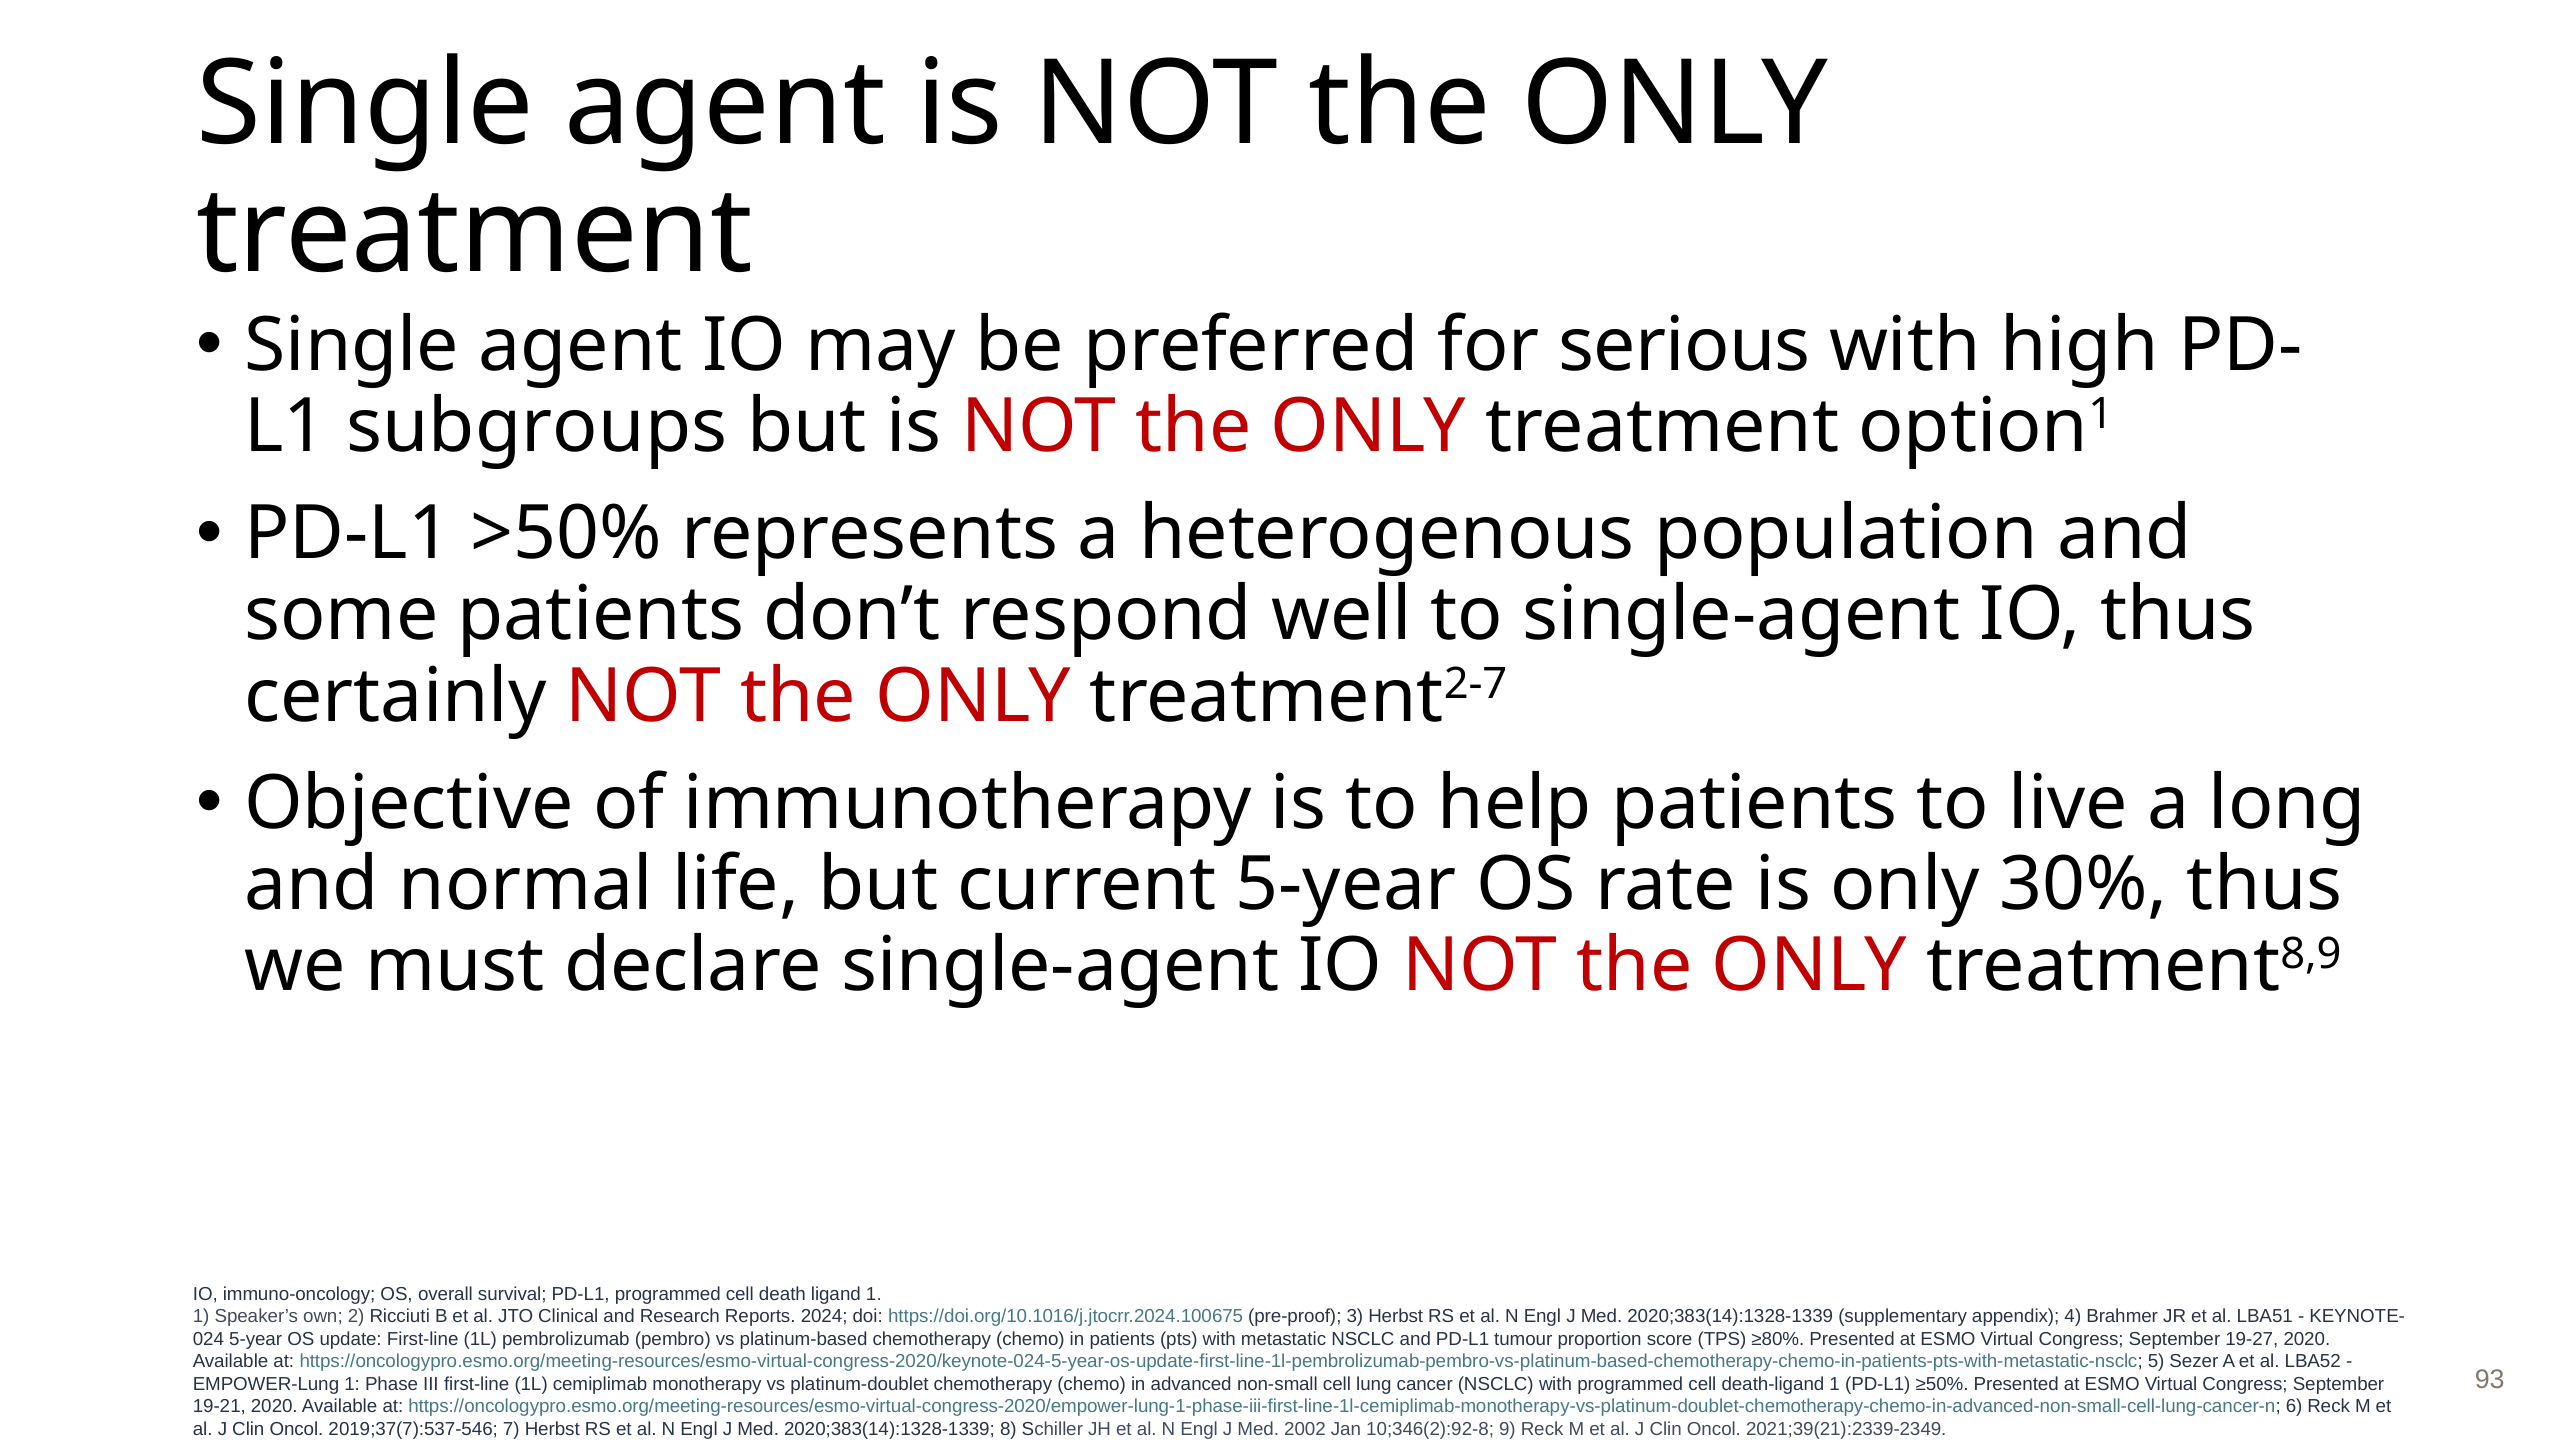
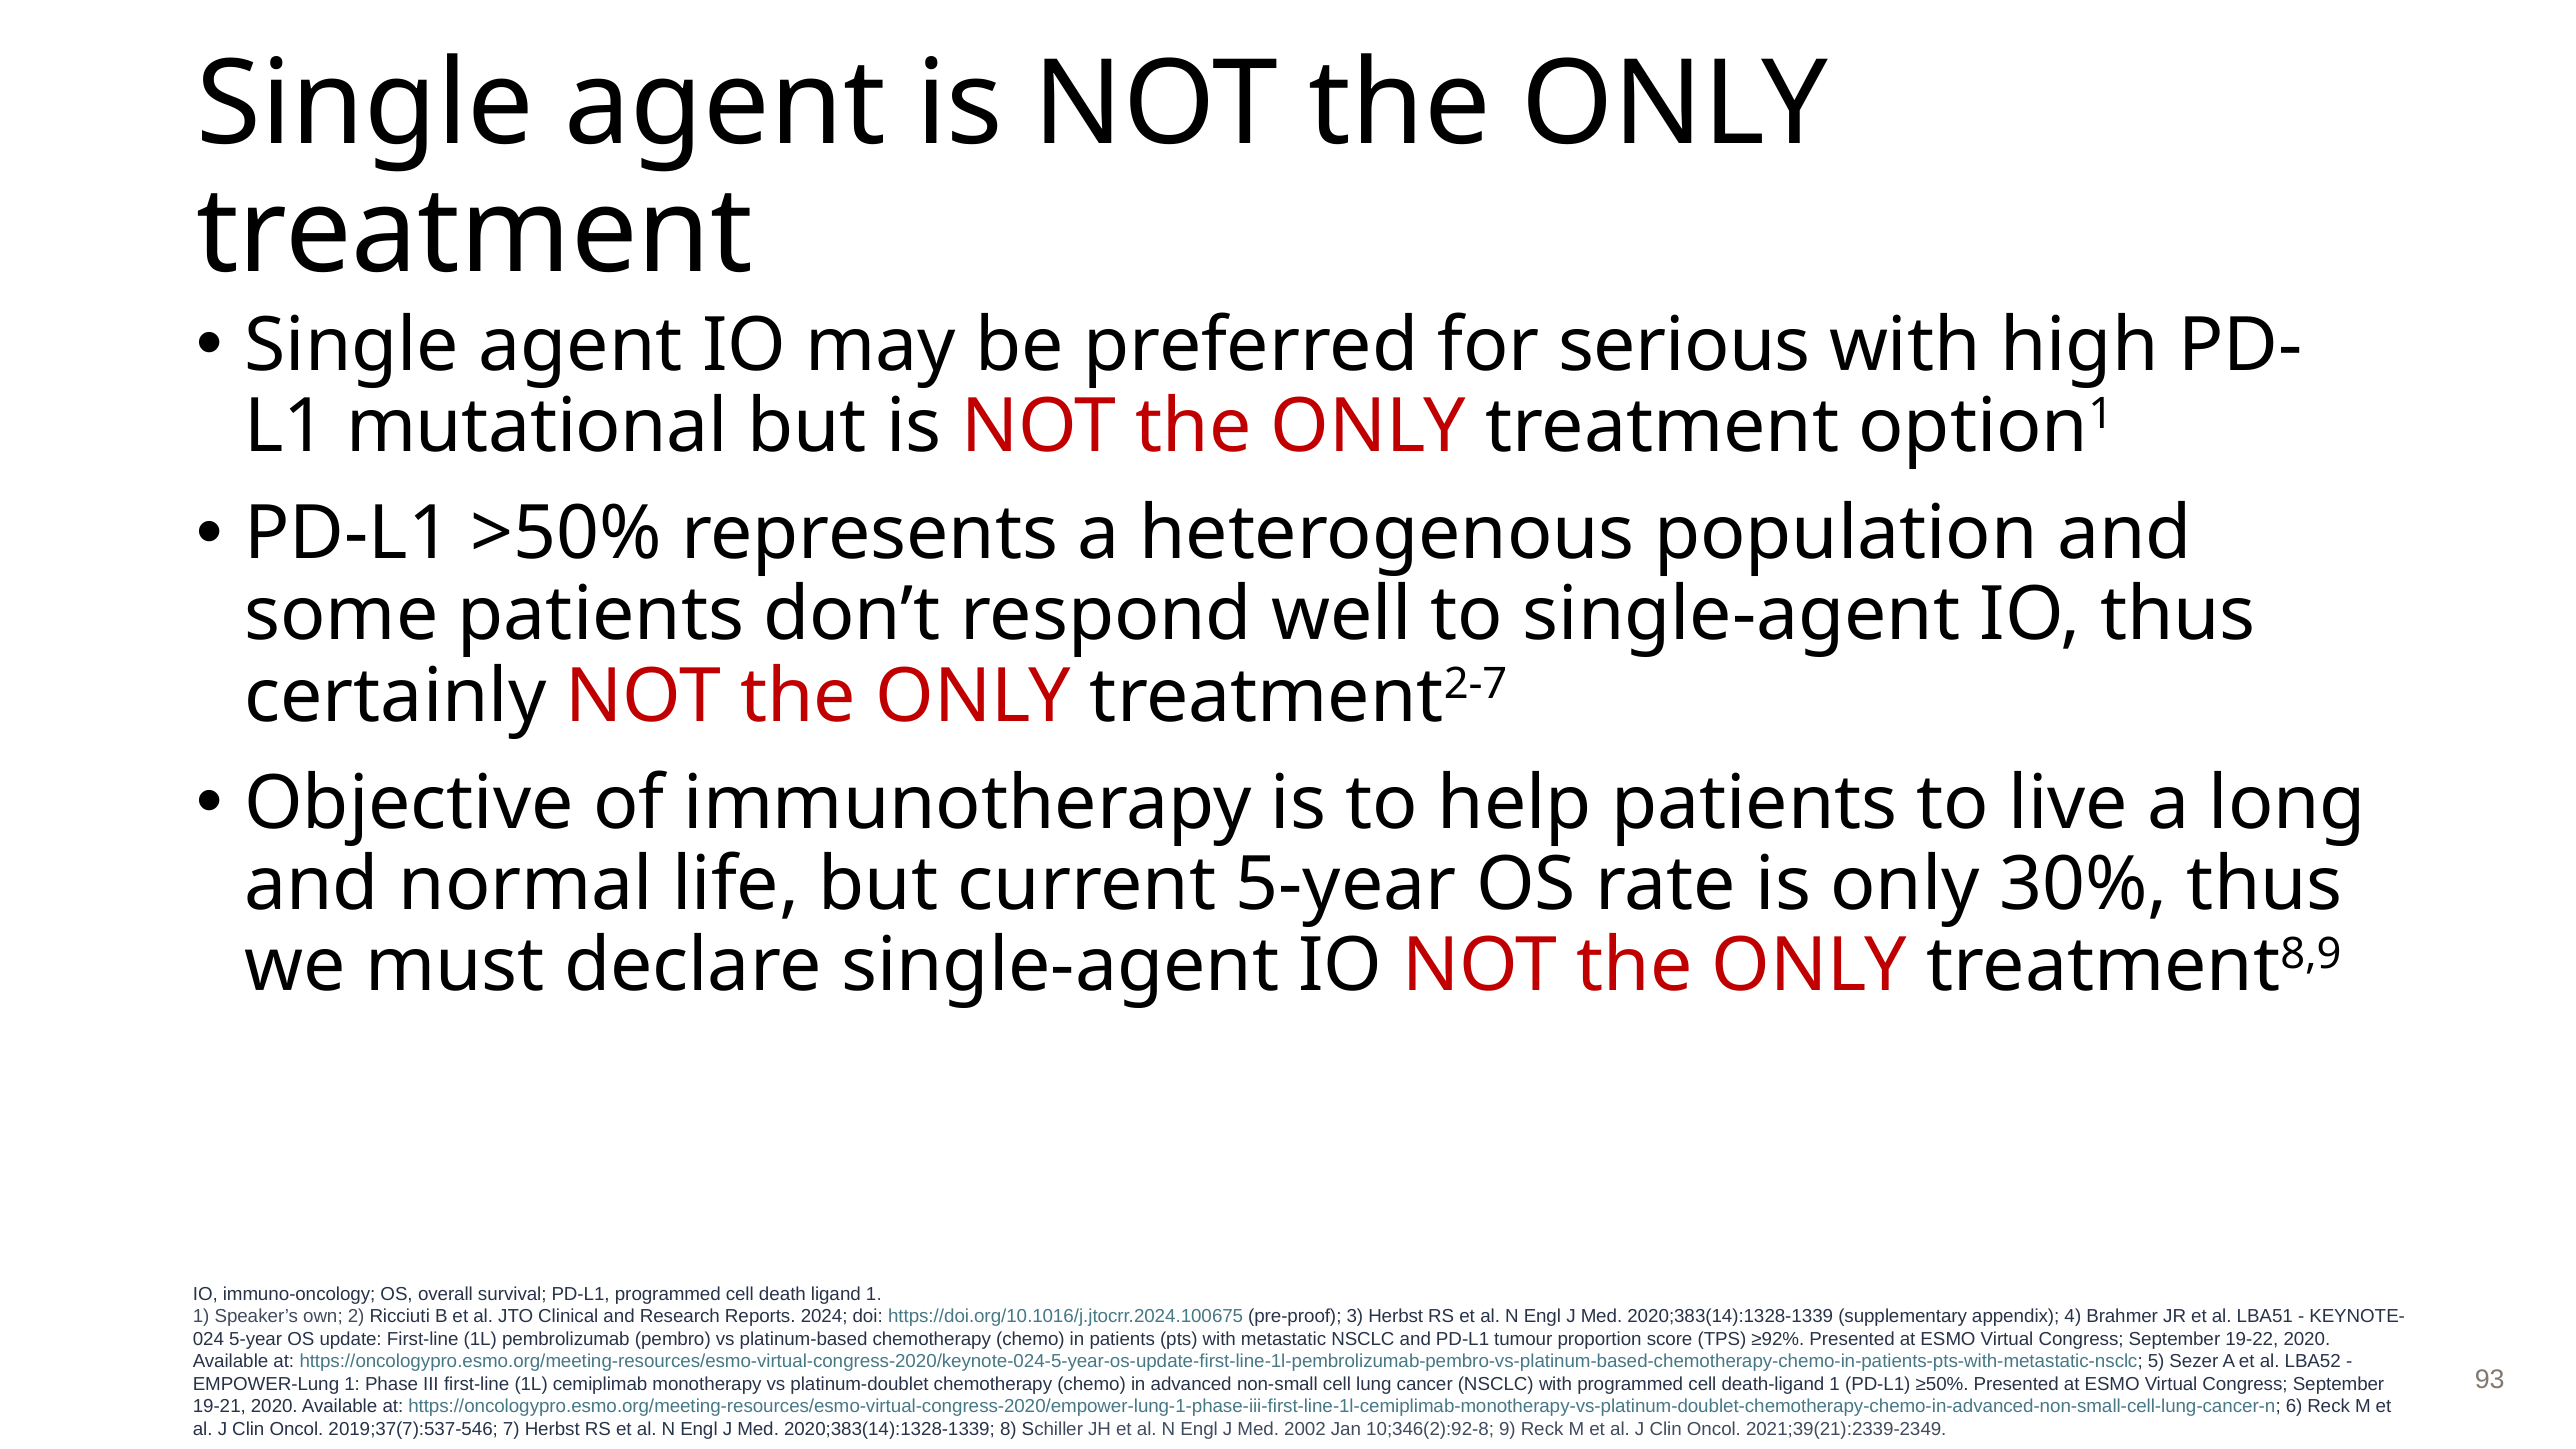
subgroups: subgroups -> mutational (537, 426)
≥80%: ≥80% -> ≥92% (1778, 1339)
19-27: 19-27 -> 19-22 (2252, 1339)
